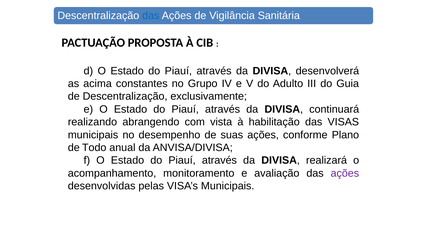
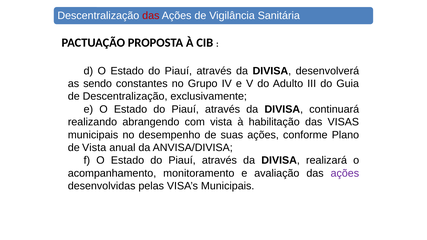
das colour: blue -> red (151, 16)
acima: acima -> sendo (98, 84)
de Todo: Todo -> Vista (94, 148)
